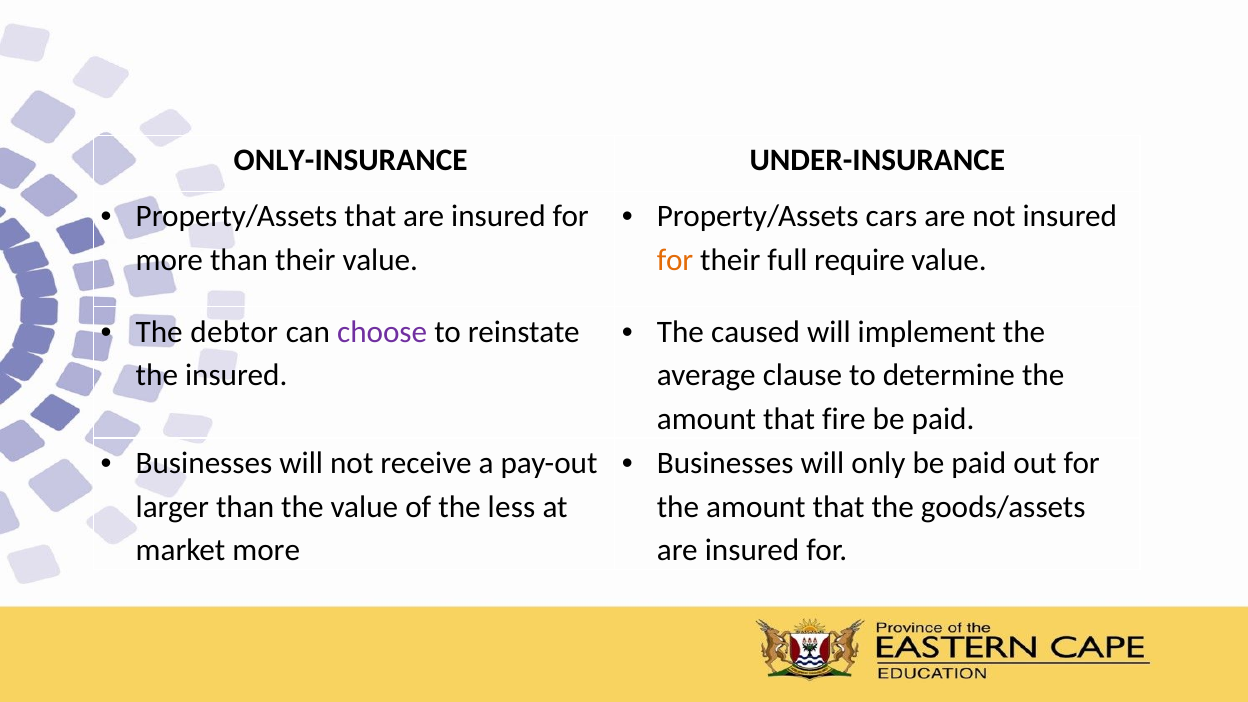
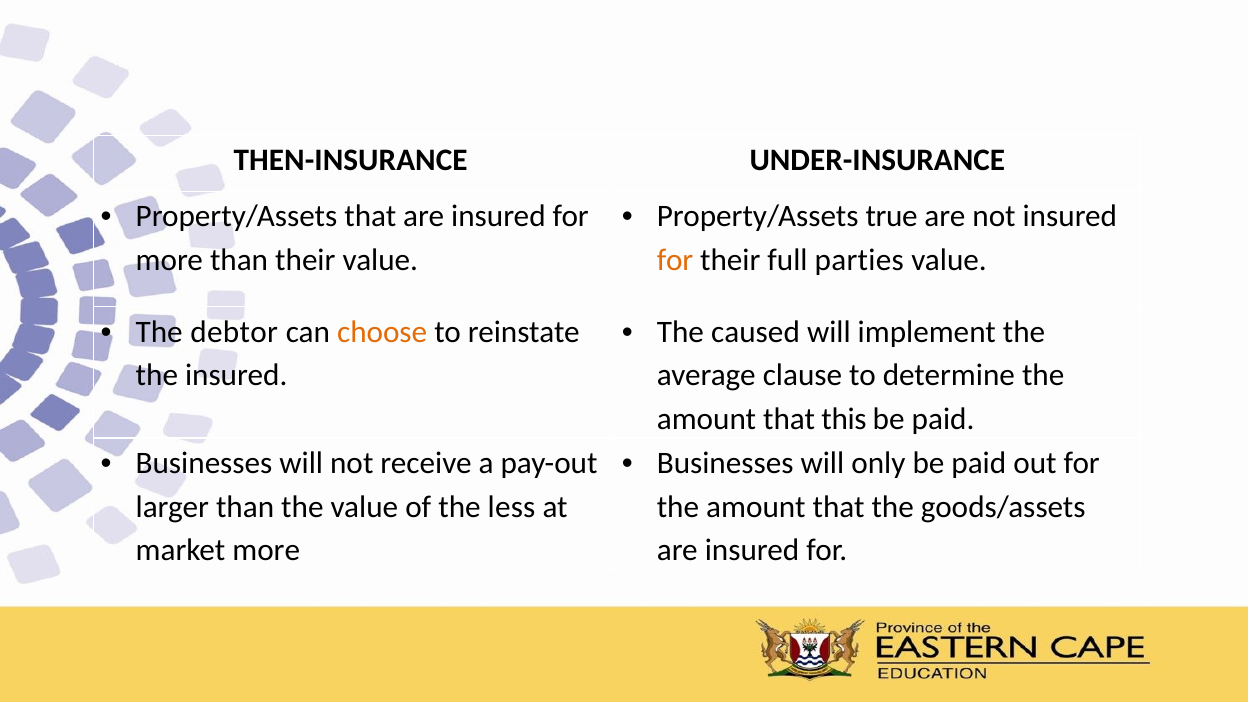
ONLY-INSURANCE: ONLY-INSURANCE -> THEN-INSURANCE (351, 161)
cars: cars -> true (892, 217)
require: require -> parties (859, 260)
choose colour: purple -> orange (382, 332)
fire: fire -> this (844, 419)
